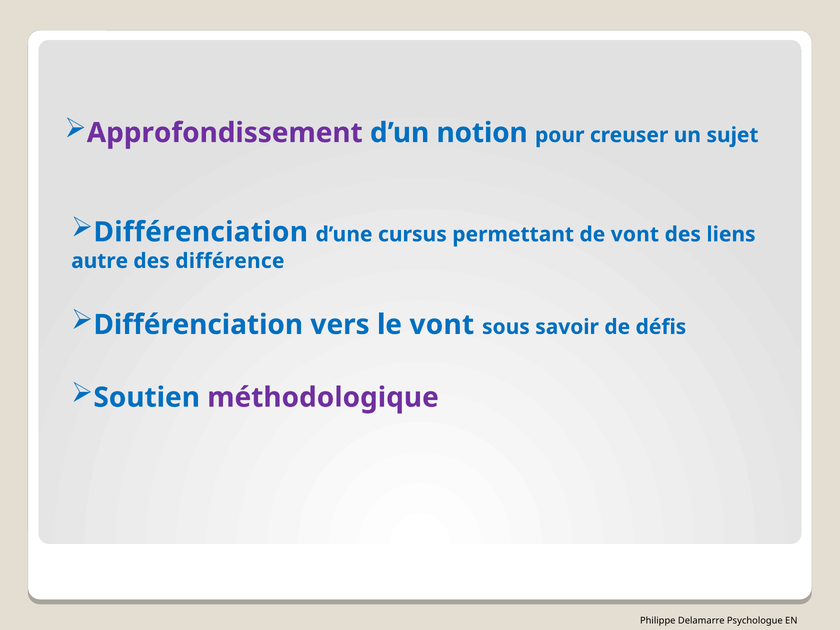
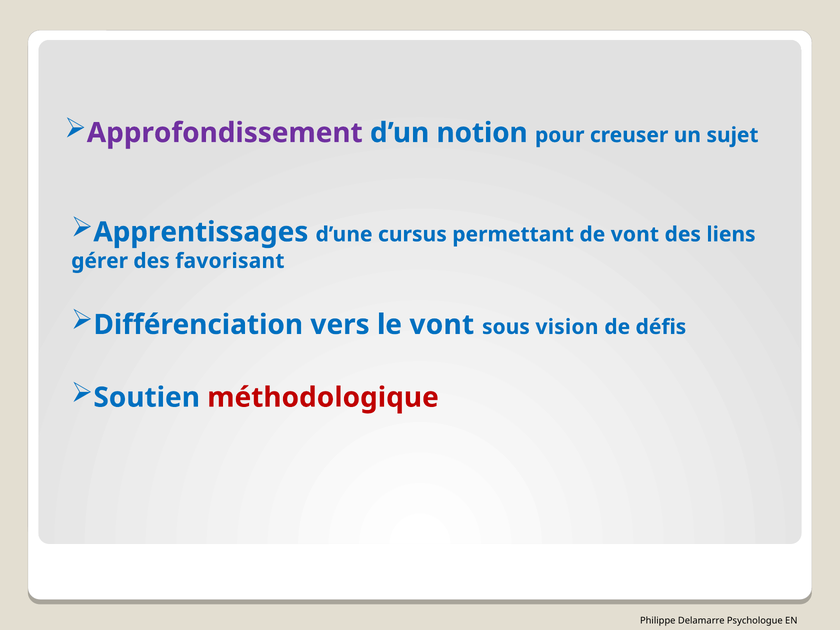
Différenciation: Différenciation -> Apprentissages (201, 232)
autre: autre -> gérer (100, 261)
différence: différence -> favorisant (230, 261)
savoir: savoir -> vision (567, 327)
méthodologique colour: purple -> red (323, 397)
